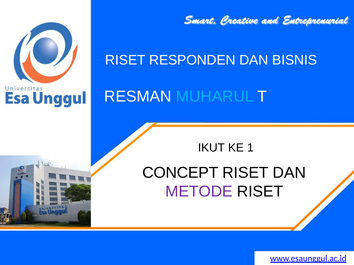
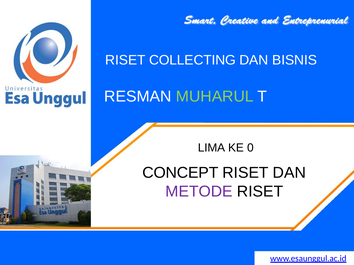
RESPONDEN: RESPONDEN -> COLLECTING (192, 60)
MUHARUL colour: light blue -> light green (215, 97)
IKUT: IKUT -> LIMA (211, 148)
1: 1 -> 0 (250, 148)
